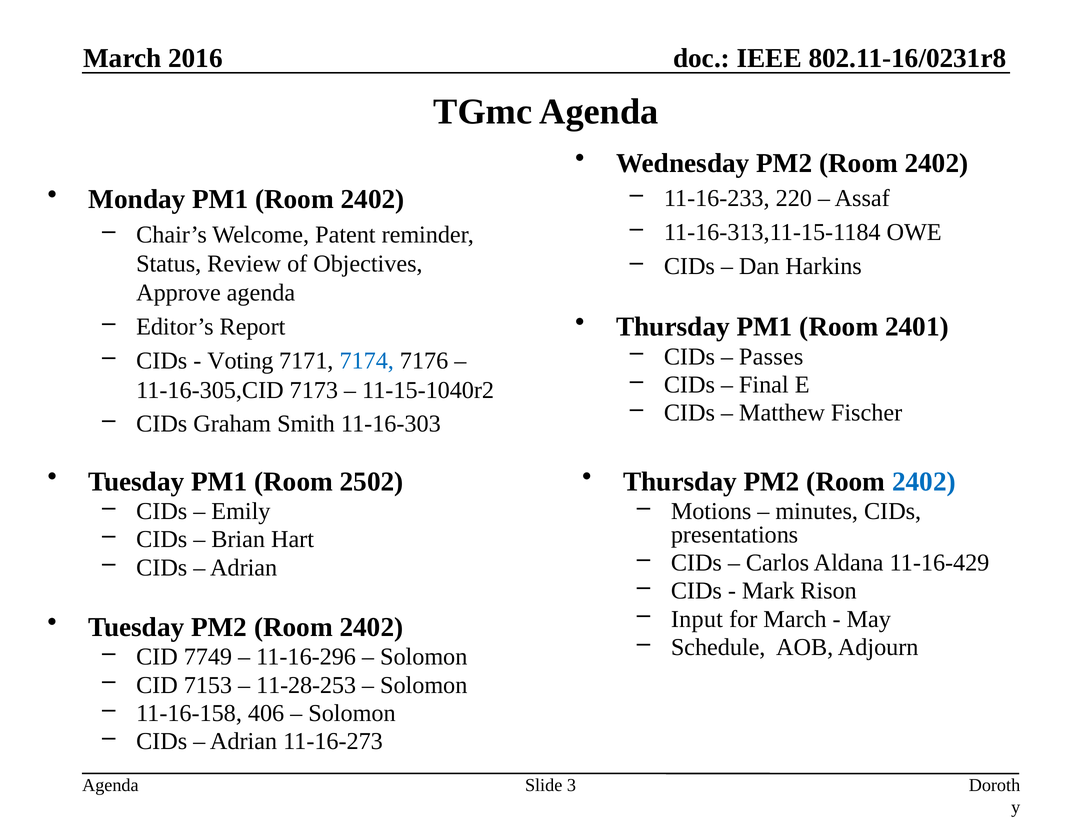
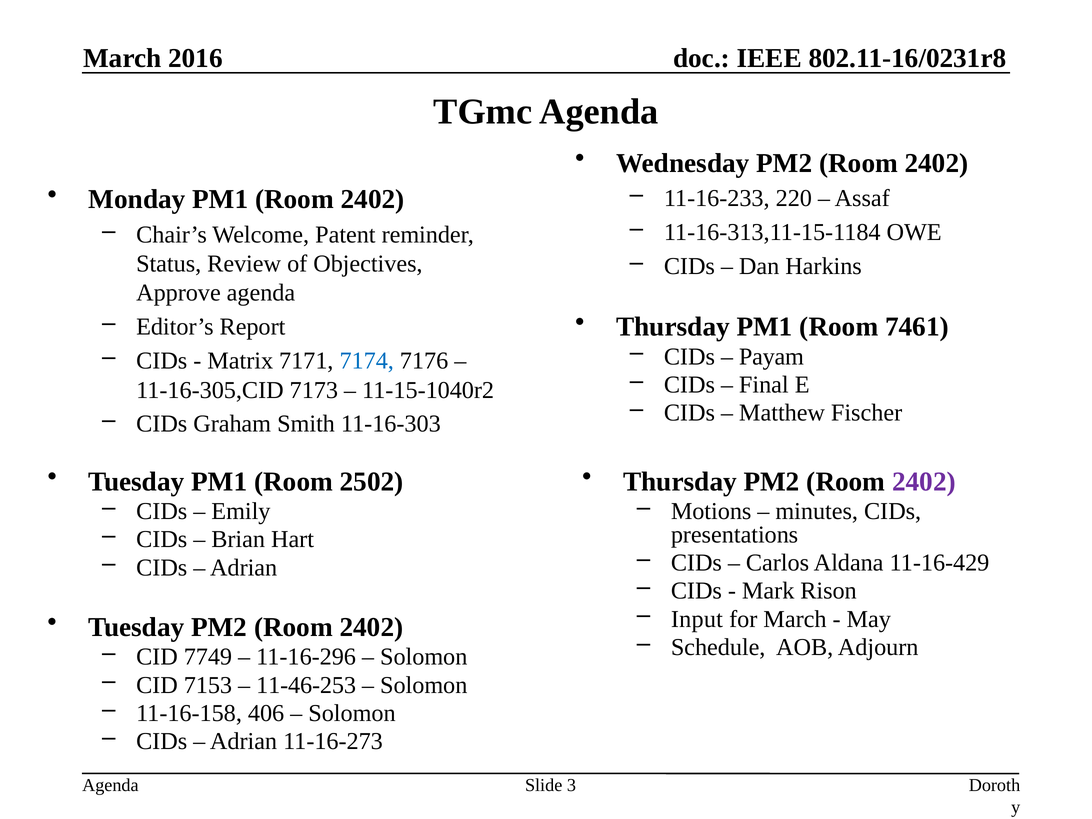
2401: 2401 -> 7461 (917, 327)
Passes: Passes -> Payam (771, 357)
Voting: Voting -> Matrix (240, 361)
2402 colour: blue -> purple (924, 482)
11-28-253: 11-28-253 -> 11-46-253 (306, 685)
